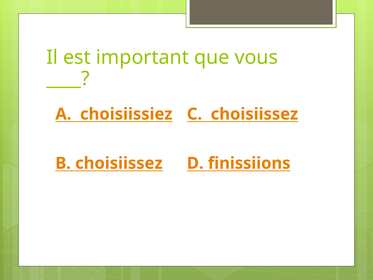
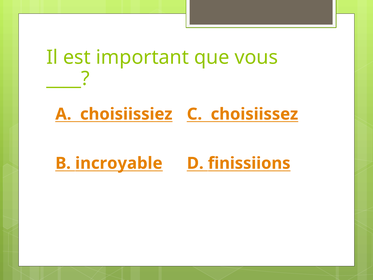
B choisiissez: choisiissez -> incroyable (119, 163)
